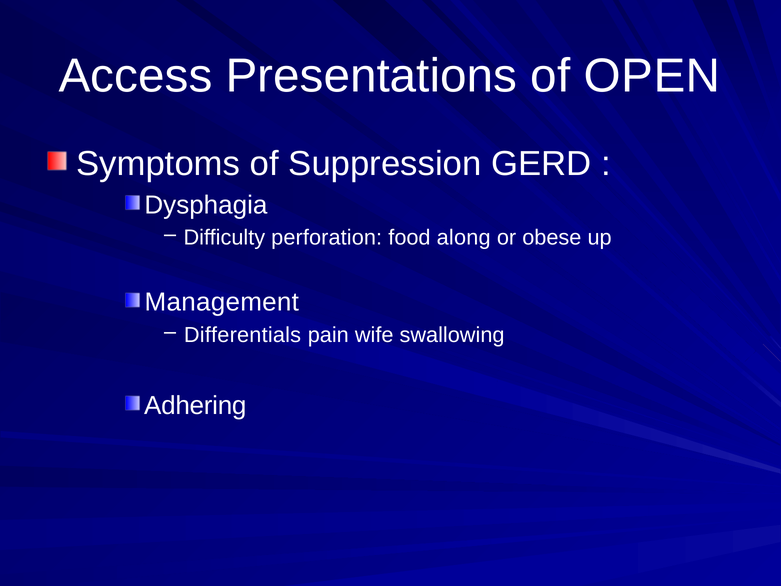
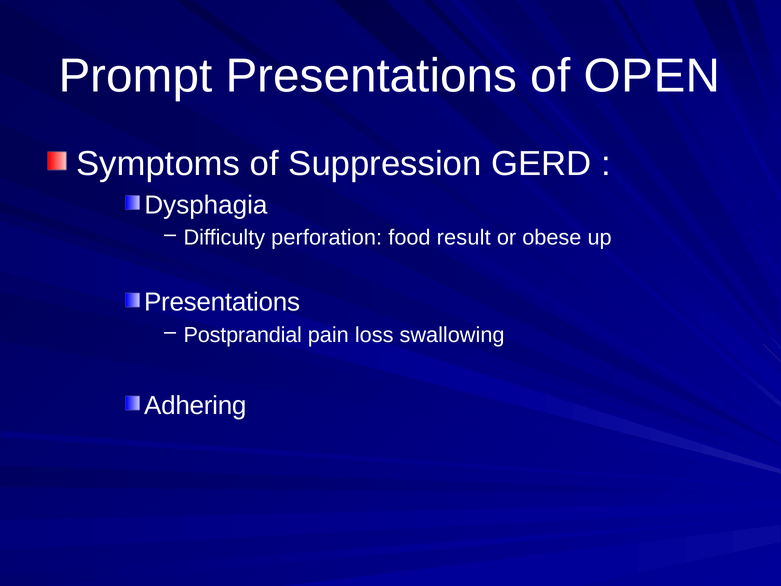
Access: Access -> Prompt (136, 76)
along: along -> result (464, 238)
Management: Management -> Presentations (222, 302)
Differentials: Differentials -> Postprandial (243, 335)
wife: wife -> loss (374, 335)
